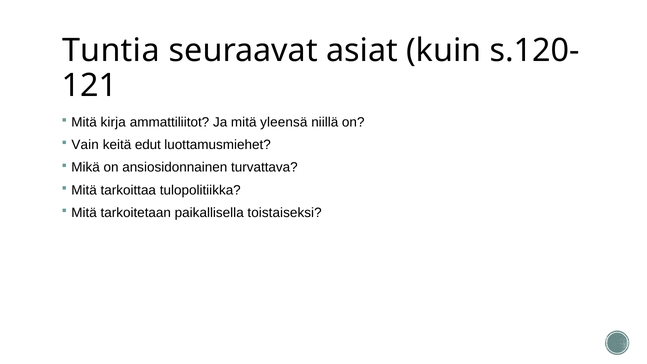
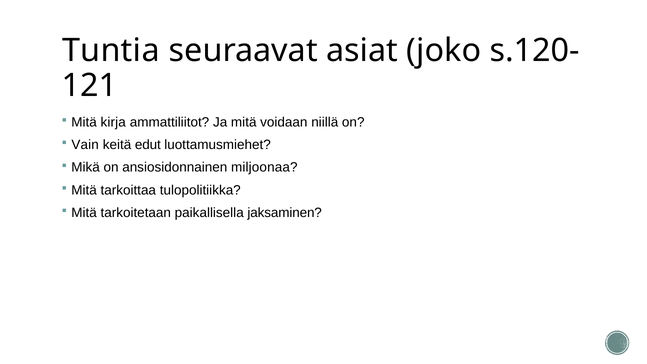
kuin: kuin -> joko (444, 51)
yleensä: yleensä -> voidaan (284, 122)
turvattava: turvattava -> miljoonaa (264, 167)
toistaiseksi: toistaiseksi -> jaksaminen (285, 213)
